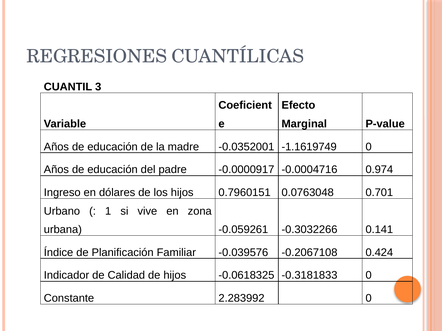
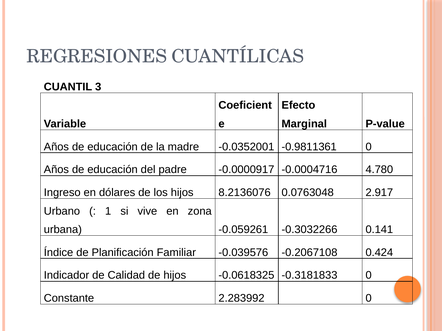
-1.1619749: -1.1619749 -> -0.9811361 (309, 147)
0.974: 0.974 -> 4.780 (379, 170)
0.7960151: 0.7960151 -> 8.2136076 (245, 193)
0.701: 0.701 -> 2.917 (379, 193)
